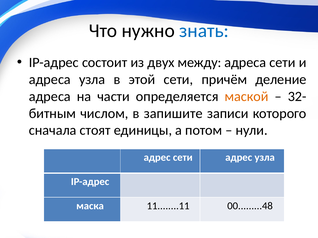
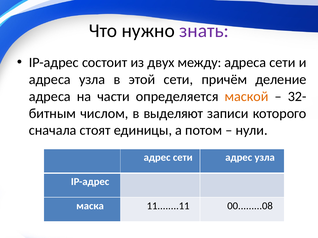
знать colour: blue -> purple (204, 31)
запишите: запишите -> выделяют (173, 114)
00.........48: 00.........48 -> 00.........08 (250, 206)
